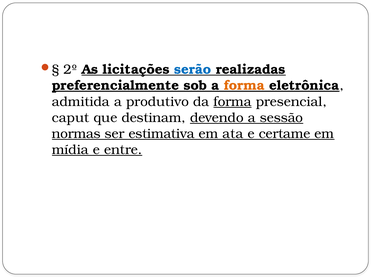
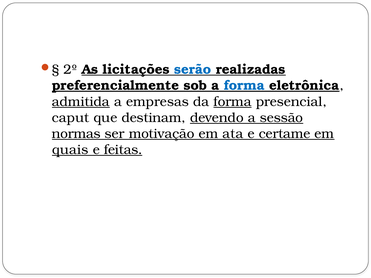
forma colour: orange -> blue (244, 86)
admitida underline: none -> present (81, 102)
produtivo: produtivo -> empresas (157, 102)
estimativa: estimativa -> motivação (162, 134)
mídia: mídia -> quais (70, 150)
entre: entre -> feitas (123, 150)
